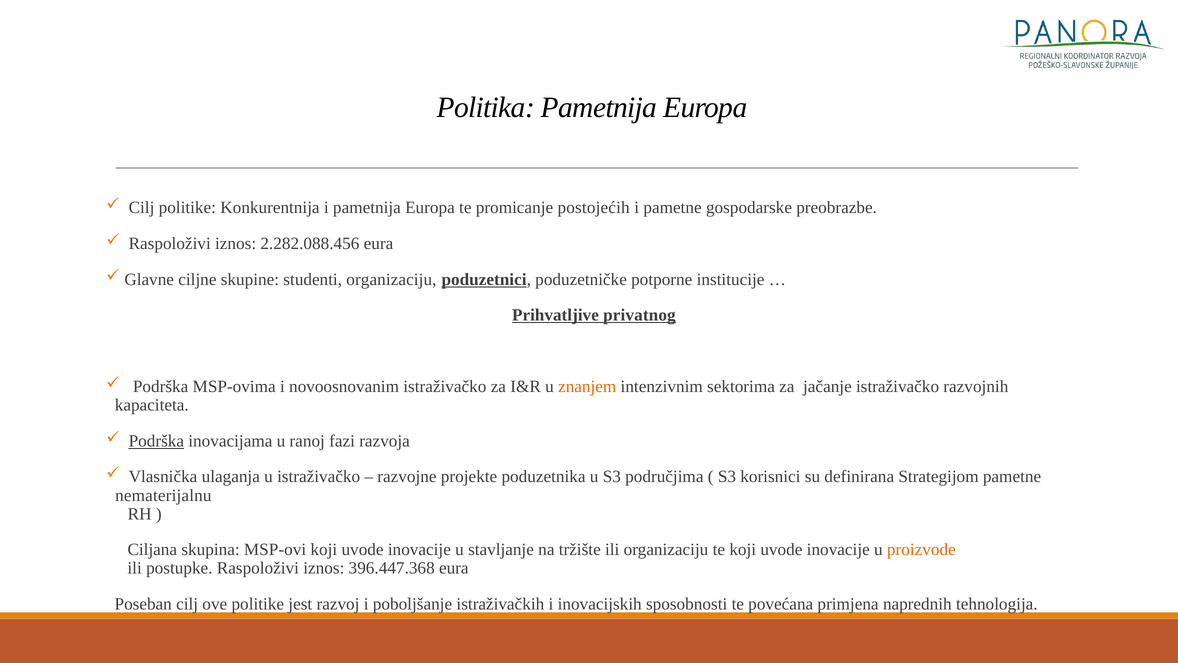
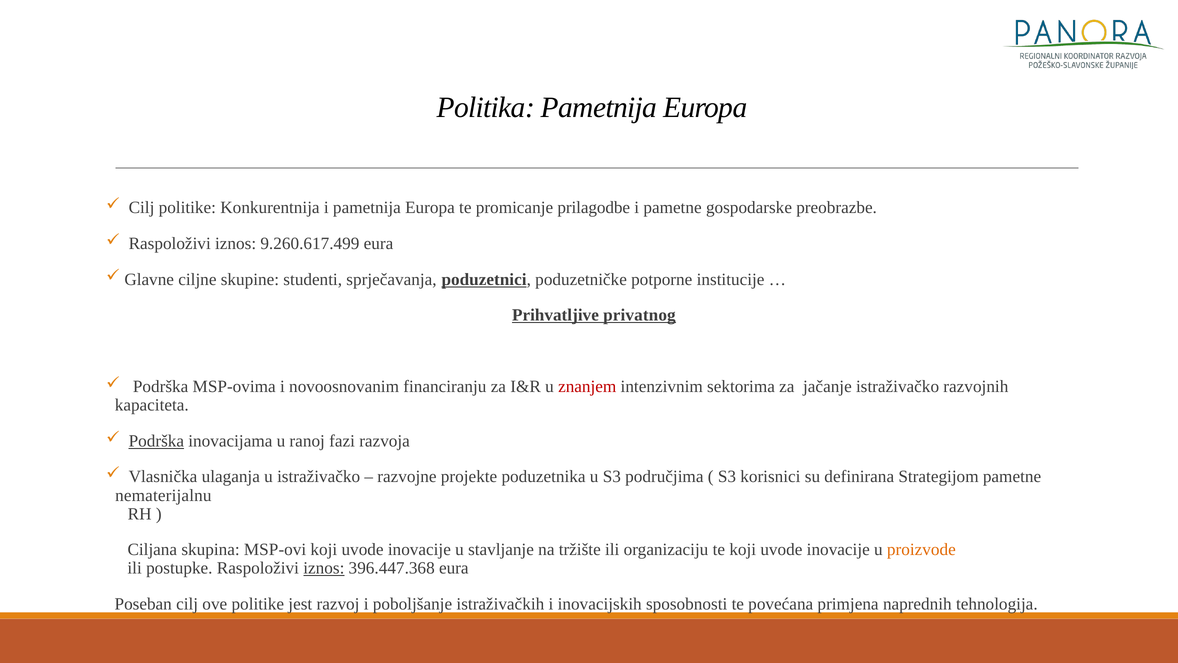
postojećih: postojećih -> prilagodbe (594, 208)
2.282.088.456: 2.282.088.456 -> 9.260.617.499 (310, 243)
studenti organizaciju: organizaciju -> sprječavanja (391, 279)
novoosnovanim istraživačko: istraživačko -> financiranju (445, 386)
znanjem colour: orange -> red (587, 386)
iznos underline: none -> present (324, 568)
